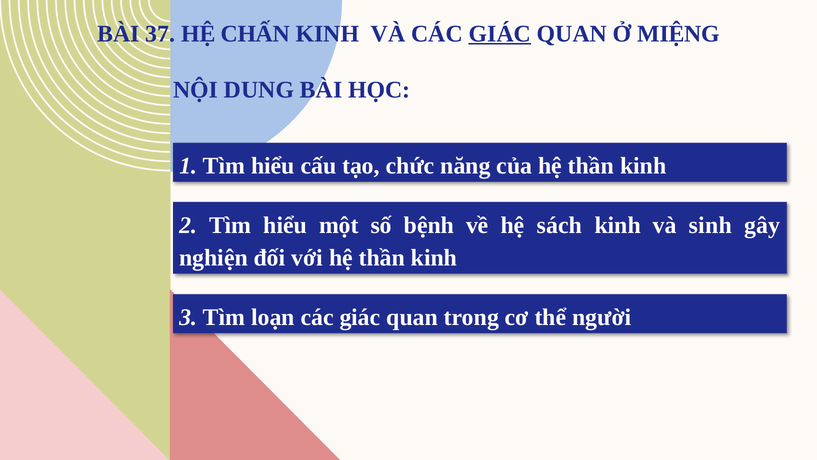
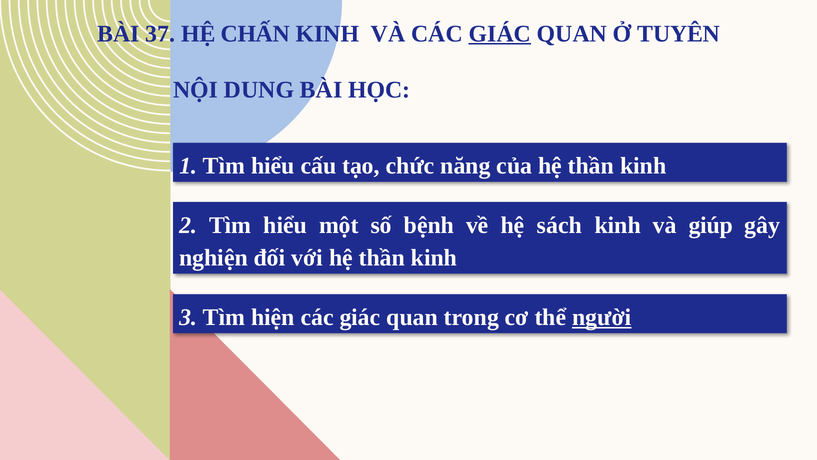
MIỆNG: MIỆNG -> TUYÊN (679, 34)
sinh: sinh -> giúp (711, 225)
loạn: loạn -> hiện (273, 317)
người underline: none -> present (602, 317)
